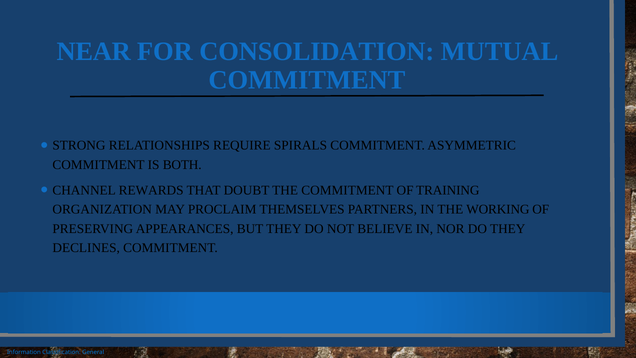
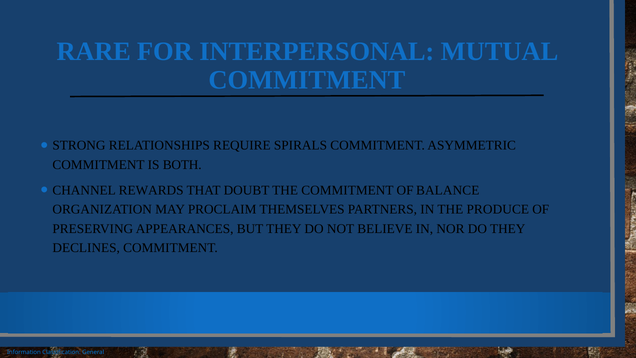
NEAR: NEAR -> RARE (94, 51)
CONSOLIDATION: CONSOLIDATION -> INTERPERSONAL (317, 51)
TRAINING: TRAINING -> BALANCE (448, 190)
WORKING: WORKING -> PRODUCE (498, 209)
